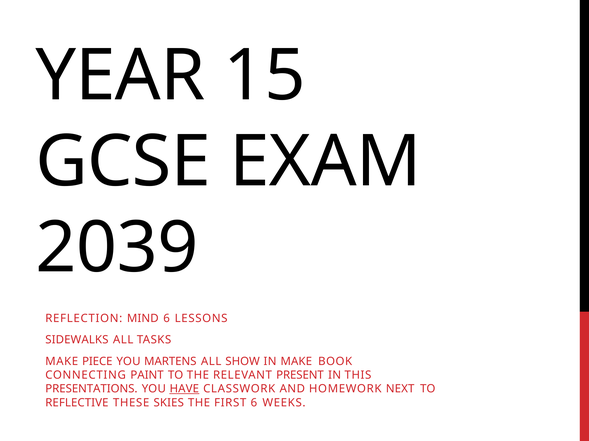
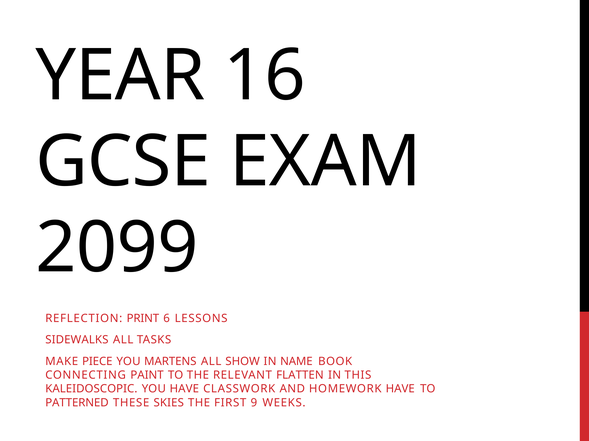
15: 15 -> 16 (264, 76)
2039: 2039 -> 2099 (117, 248)
MIND: MIND -> PRINT (143, 319)
IN MAKE: MAKE -> NAME (296, 362)
PRESENT: PRESENT -> FLATTEN (300, 376)
PRESENTATIONS: PRESENTATIONS -> KALEIDOSCOPIC (91, 389)
HAVE underline: present -> none (184, 389)
HOMEWORK NEXT: NEXT -> HAVE (400, 389)
REFLECTIVE: REFLECTIVE -> PATTERNED (77, 403)
FIRST 6: 6 -> 9 (254, 403)
